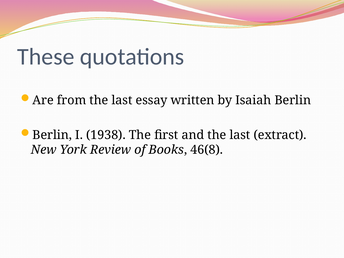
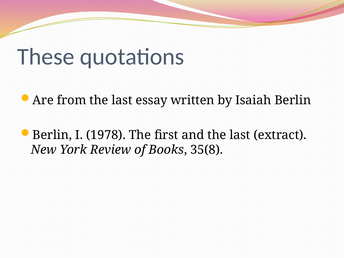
1938: 1938 -> 1978 (106, 135)
46(8: 46(8 -> 35(8 (207, 150)
